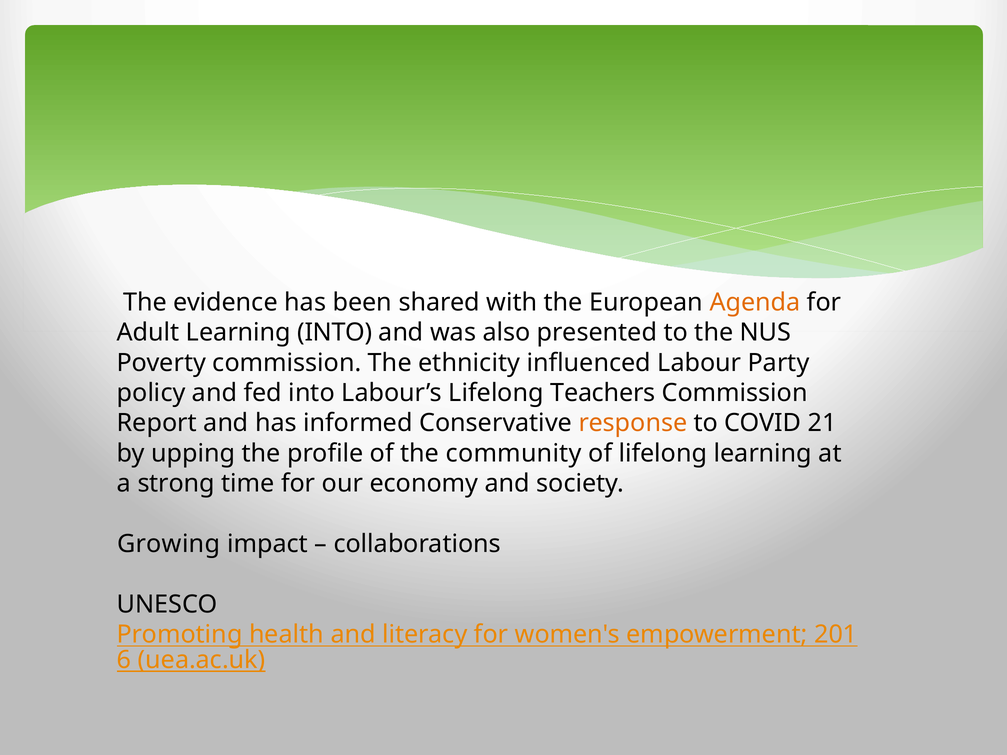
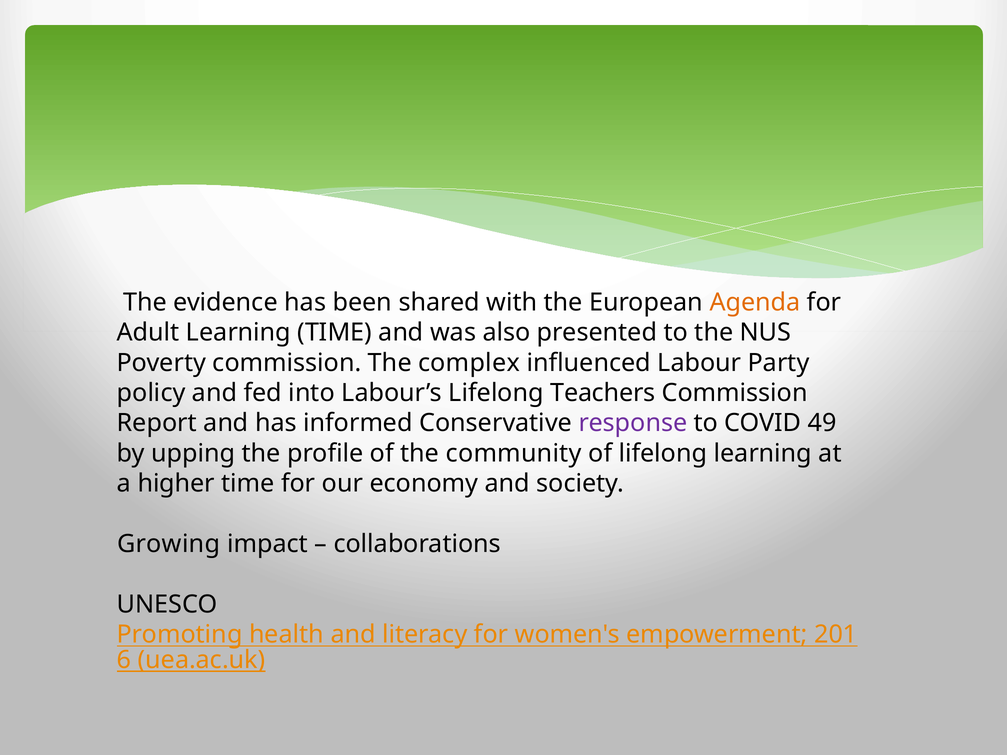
Learning INTO: INTO -> TIME (335, 333)
ethnicity: ethnicity -> complex (469, 363)
response colour: orange -> purple (633, 423)
21: 21 -> 49 (822, 423)
strong: strong -> higher (176, 484)
